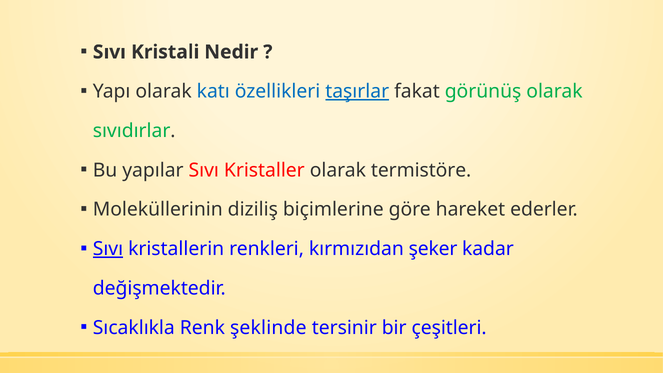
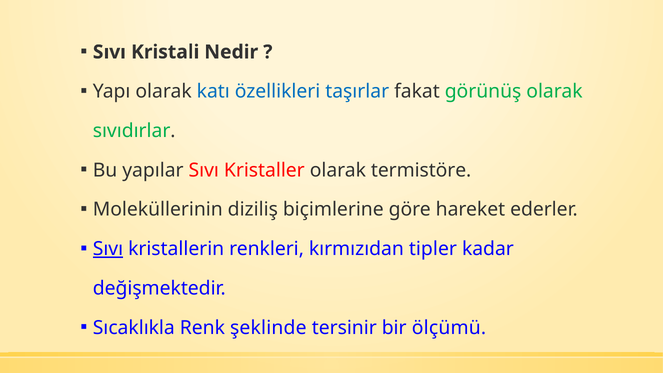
taşırlar underline: present -> none (357, 91)
şeker: şeker -> tipler (433, 249)
çeşitleri: çeşitleri -> ölçümü (449, 328)
